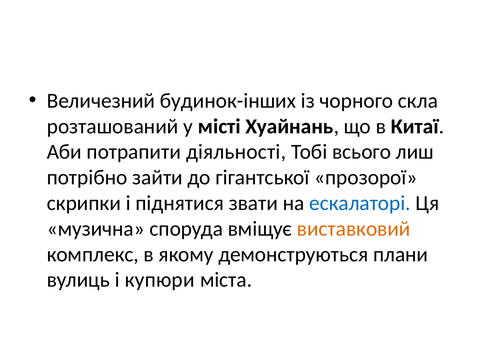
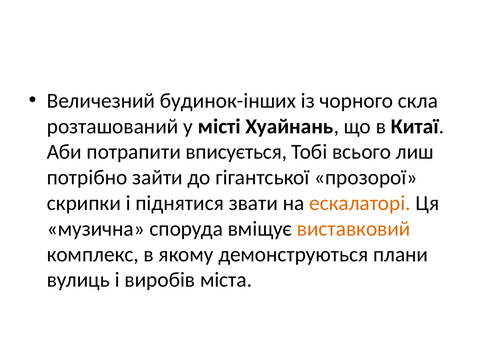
діяльності: діяльності -> вписується (236, 152)
ескалаторі colour: blue -> orange (360, 203)
купюри: купюри -> виробів (160, 280)
